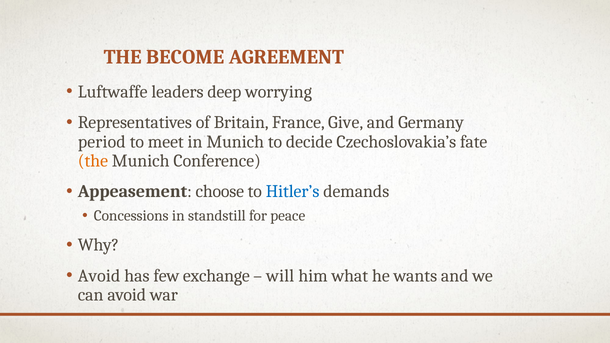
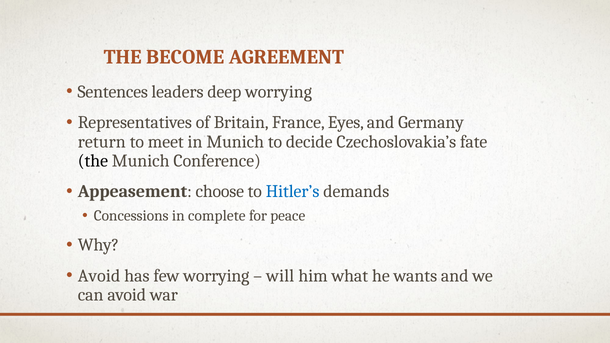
Luftwaffe: Luftwaffe -> Sentences (113, 92)
Give: Give -> Eyes (346, 123)
period: period -> return (102, 142)
the colour: orange -> black (93, 161)
standstill: standstill -> complete (217, 216)
few exchange: exchange -> worrying (216, 276)
